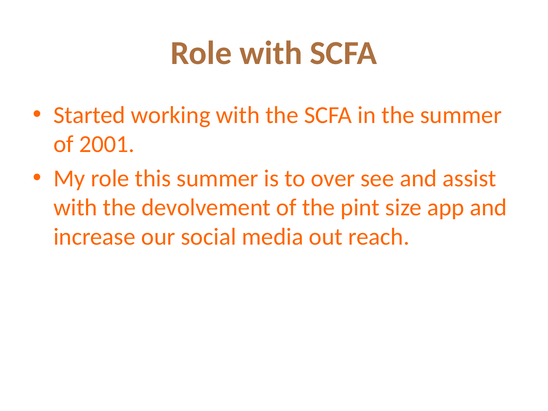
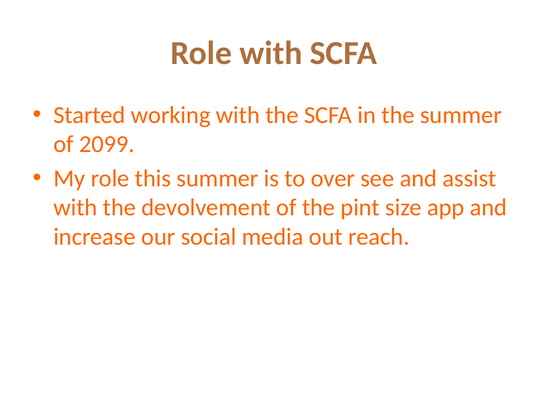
2001: 2001 -> 2099 (107, 144)
